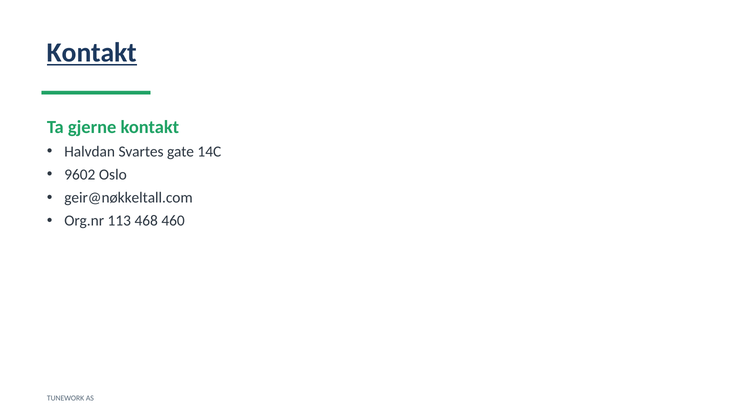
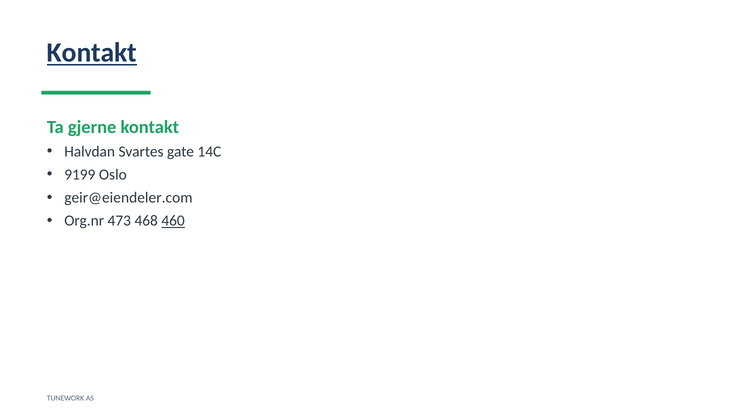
9602: 9602 -> 9199 (80, 175)
geir@nøkkeltall.com: geir@nøkkeltall.com -> geir@eiendeler.com (128, 198)
113: 113 -> 473 (119, 221)
460 underline: none -> present (173, 221)
